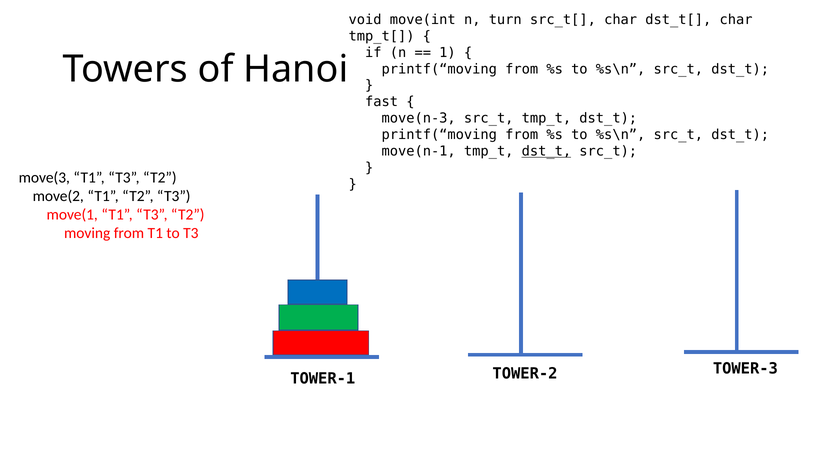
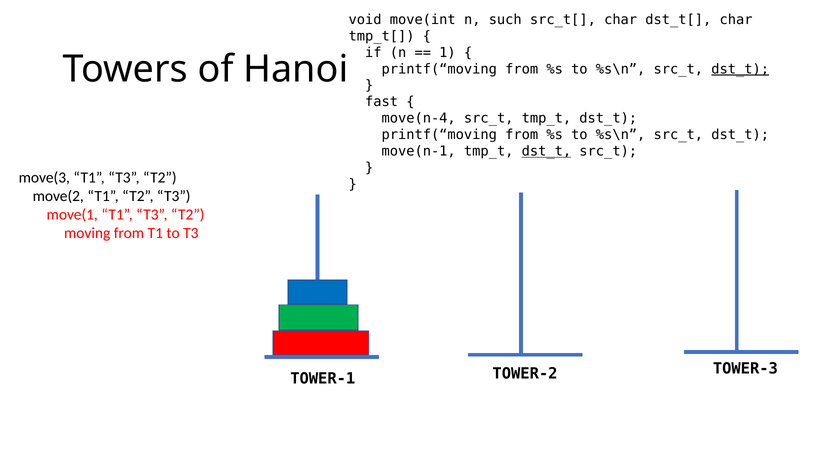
turn: turn -> such (505, 19)
dst_t underline: none -> present (740, 69)
move(n-3: move(n-3 -> move(n-4 (419, 118)
